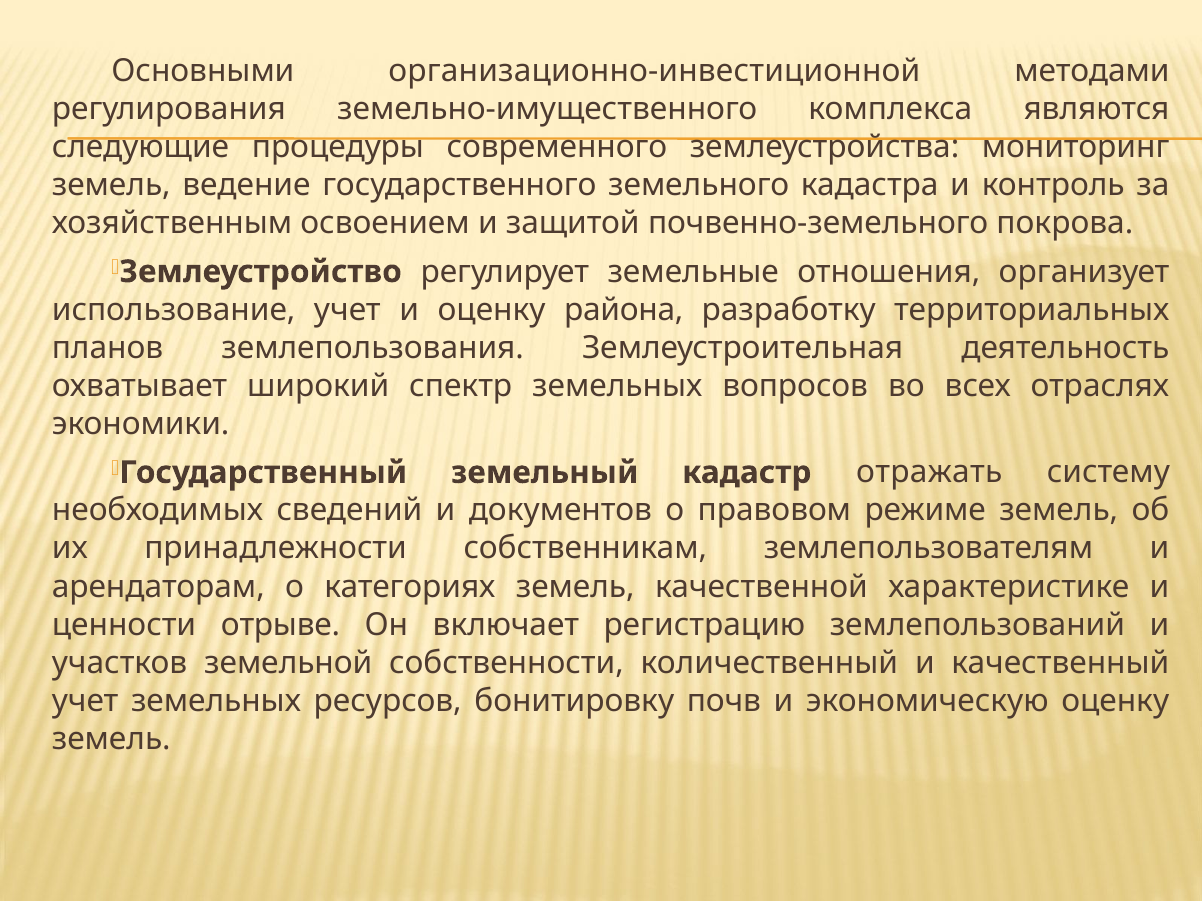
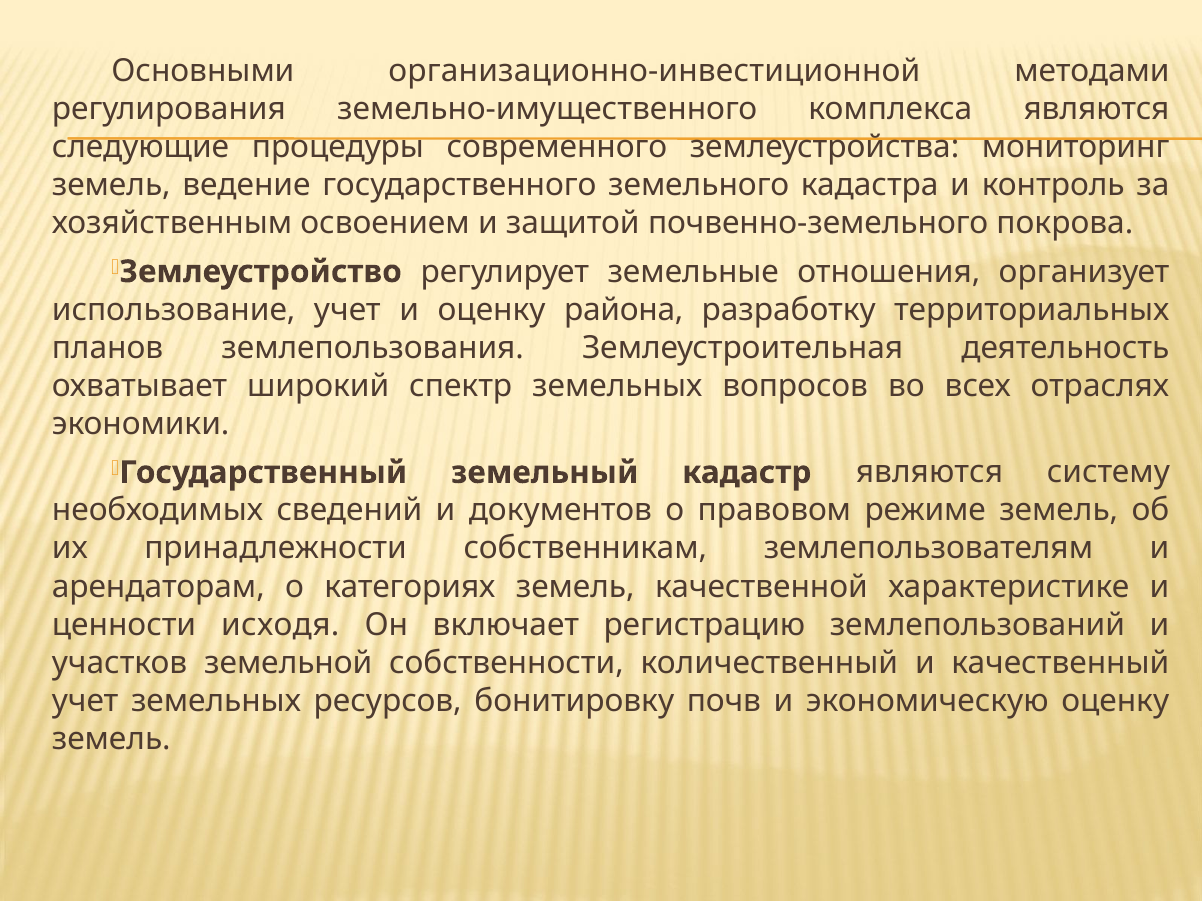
кадастр отражать: отражать -> являются (929, 473)
отрыве: отрыве -> исходя (280, 625)
